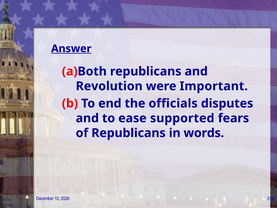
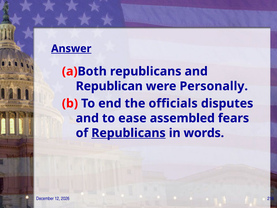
Revolution: Revolution -> Republican (109, 86)
Important: Important -> Personally (214, 86)
supported: supported -> assembled (182, 118)
Republicans underline: none -> present (129, 133)
